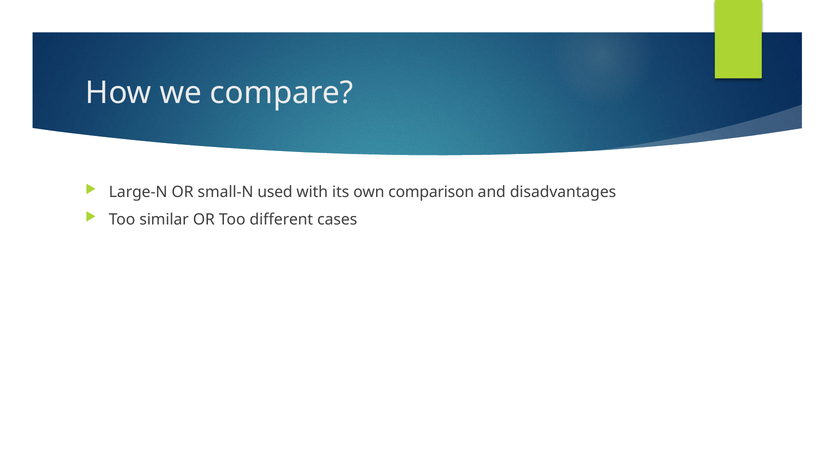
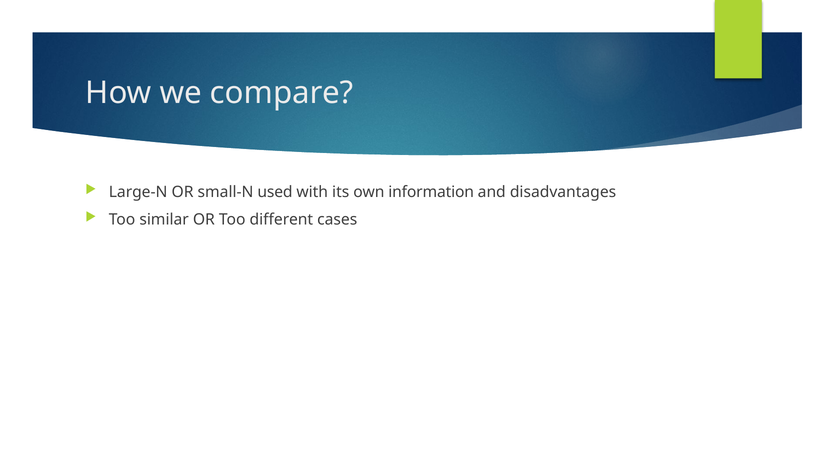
comparison: comparison -> information (431, 192)
